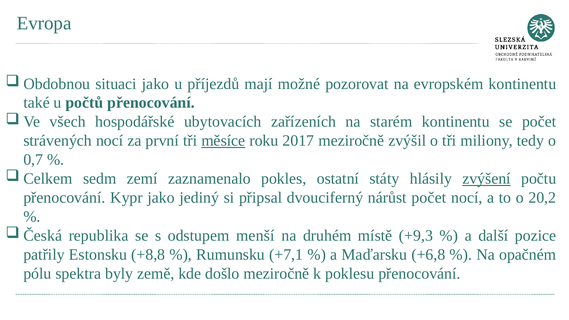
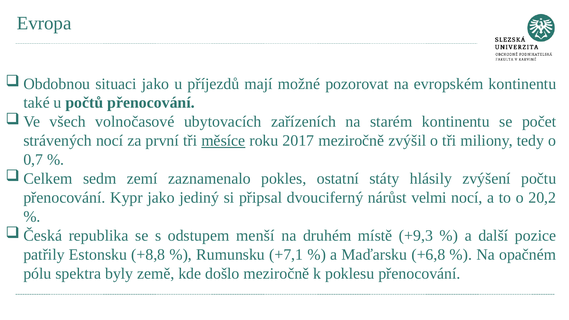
hospodářské: hospodářské -> volnočasové (135, 122)
zvýšení underline: present -> none (487, 179)
nárůst počet: počet -> velmi (429, 198)
